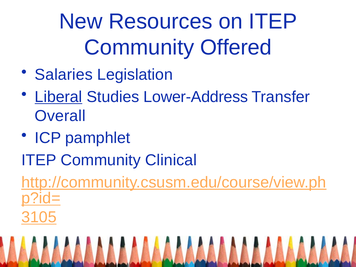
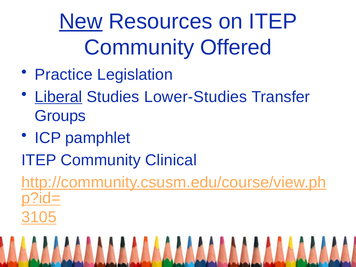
New underline: none -> present (81, 21)
Salaries: Salaries -> Practice (64, 75)
Lower-Address: Lower-Address -> Lower-Studies (196, 97)
Overall: Overall -> Groups (60, 116)
